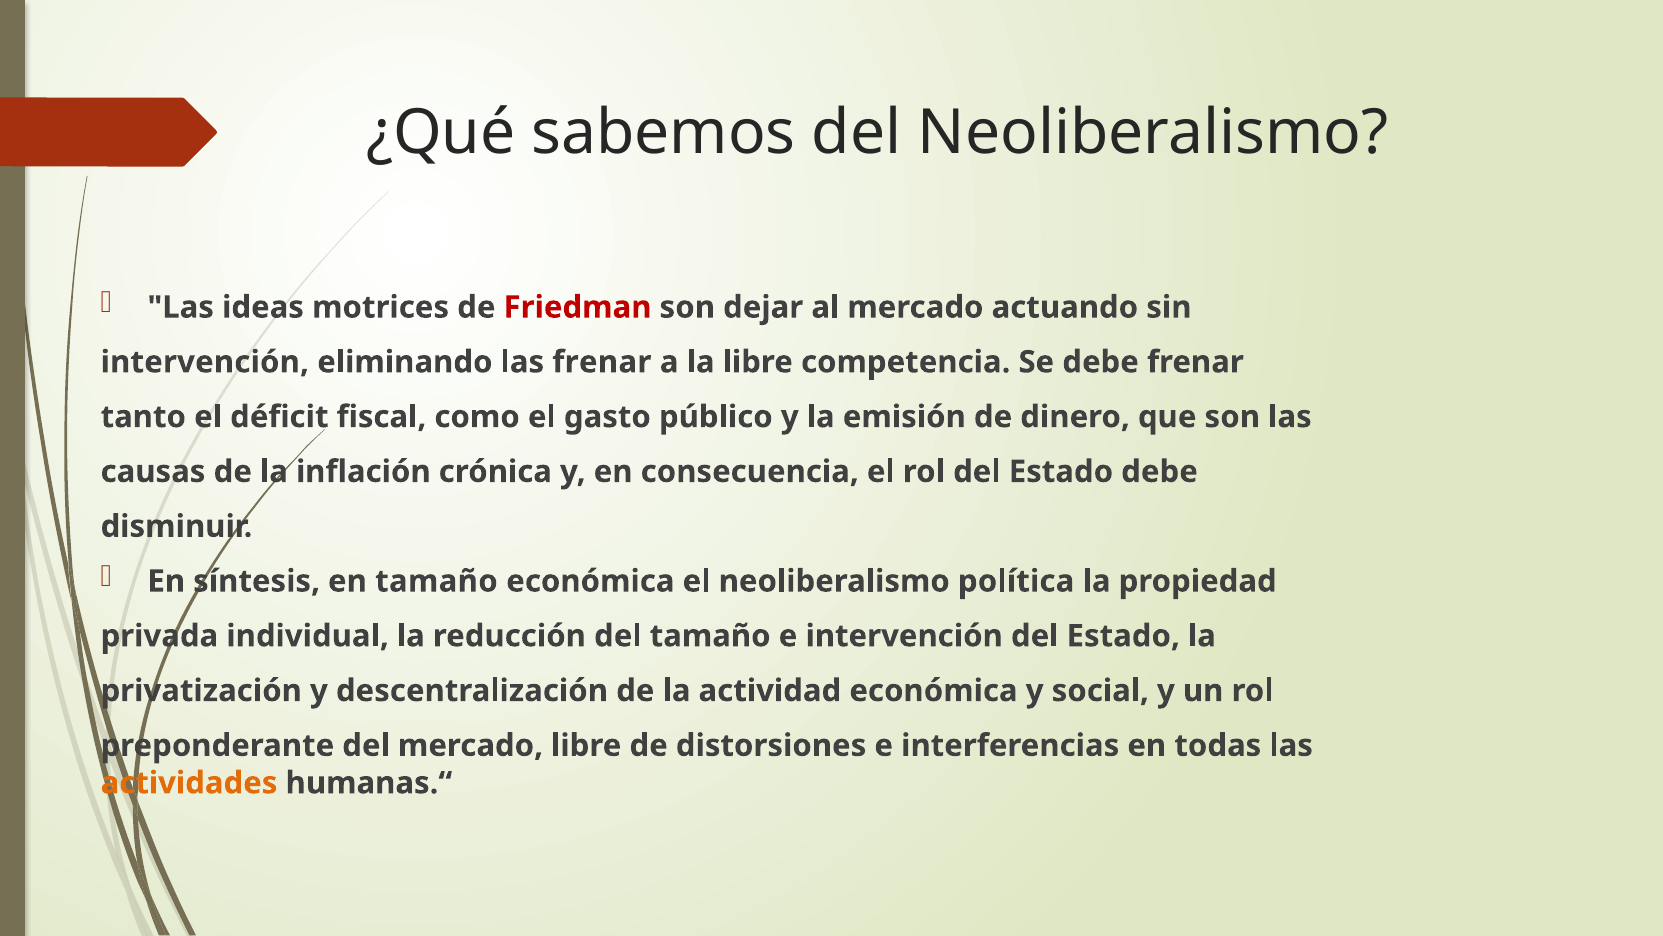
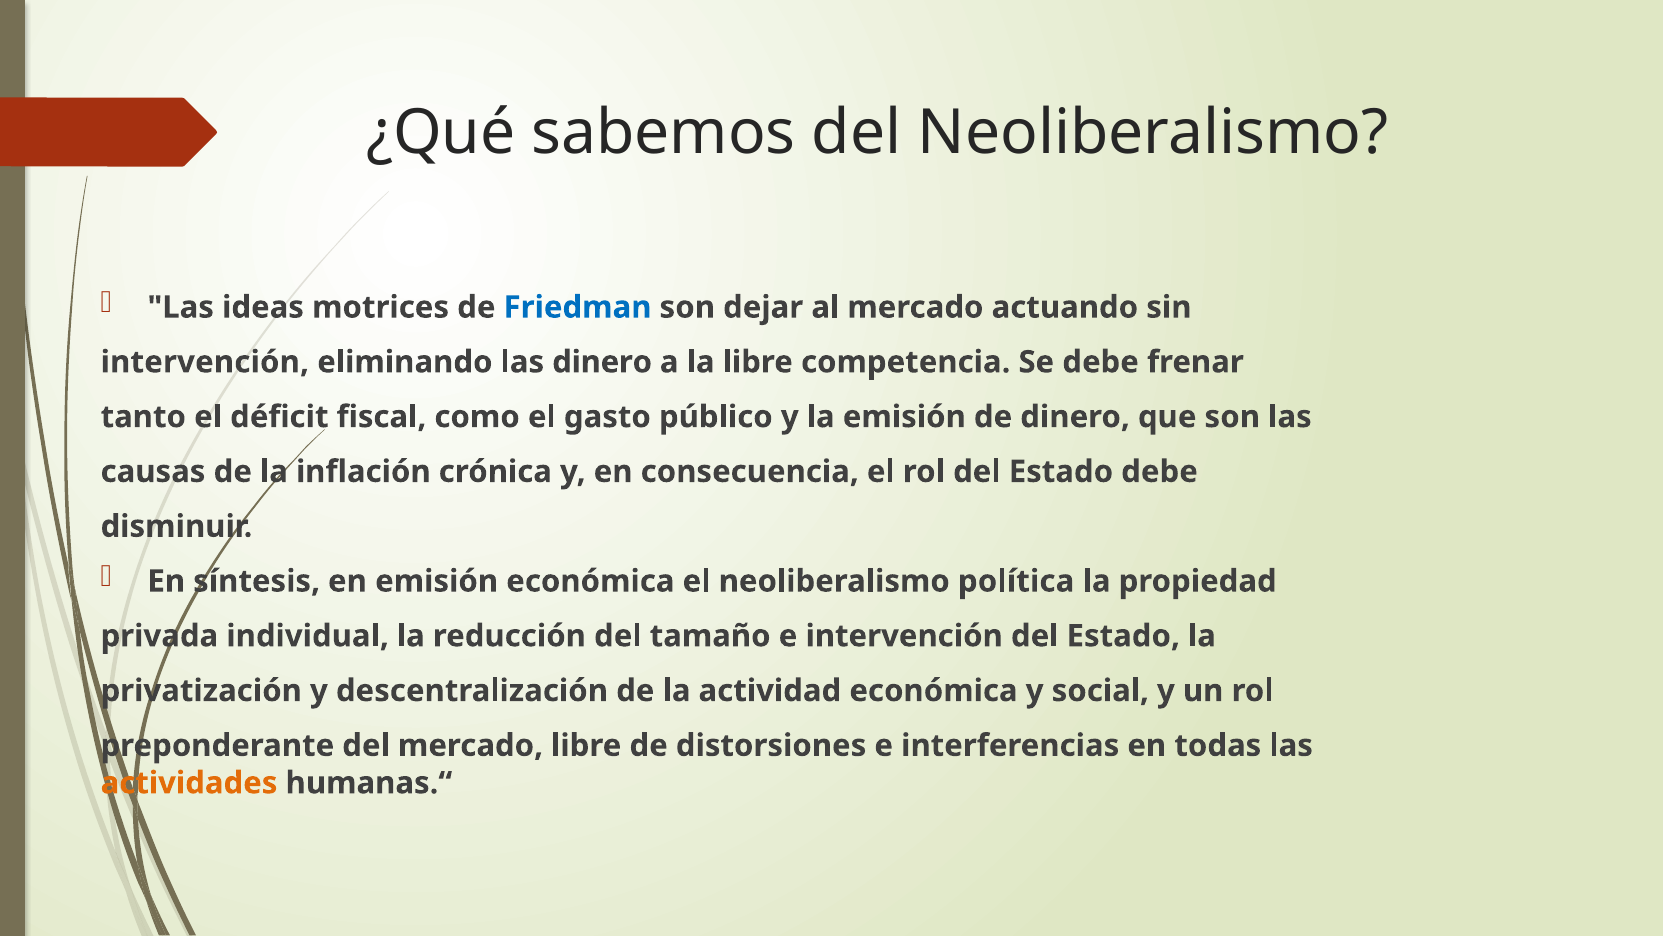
Friedman colour: red -> blue (577, 307)
las frenar: frenar -> dinero (602, 362)
en tamaño: tamaño -> emisión (437, 581)
